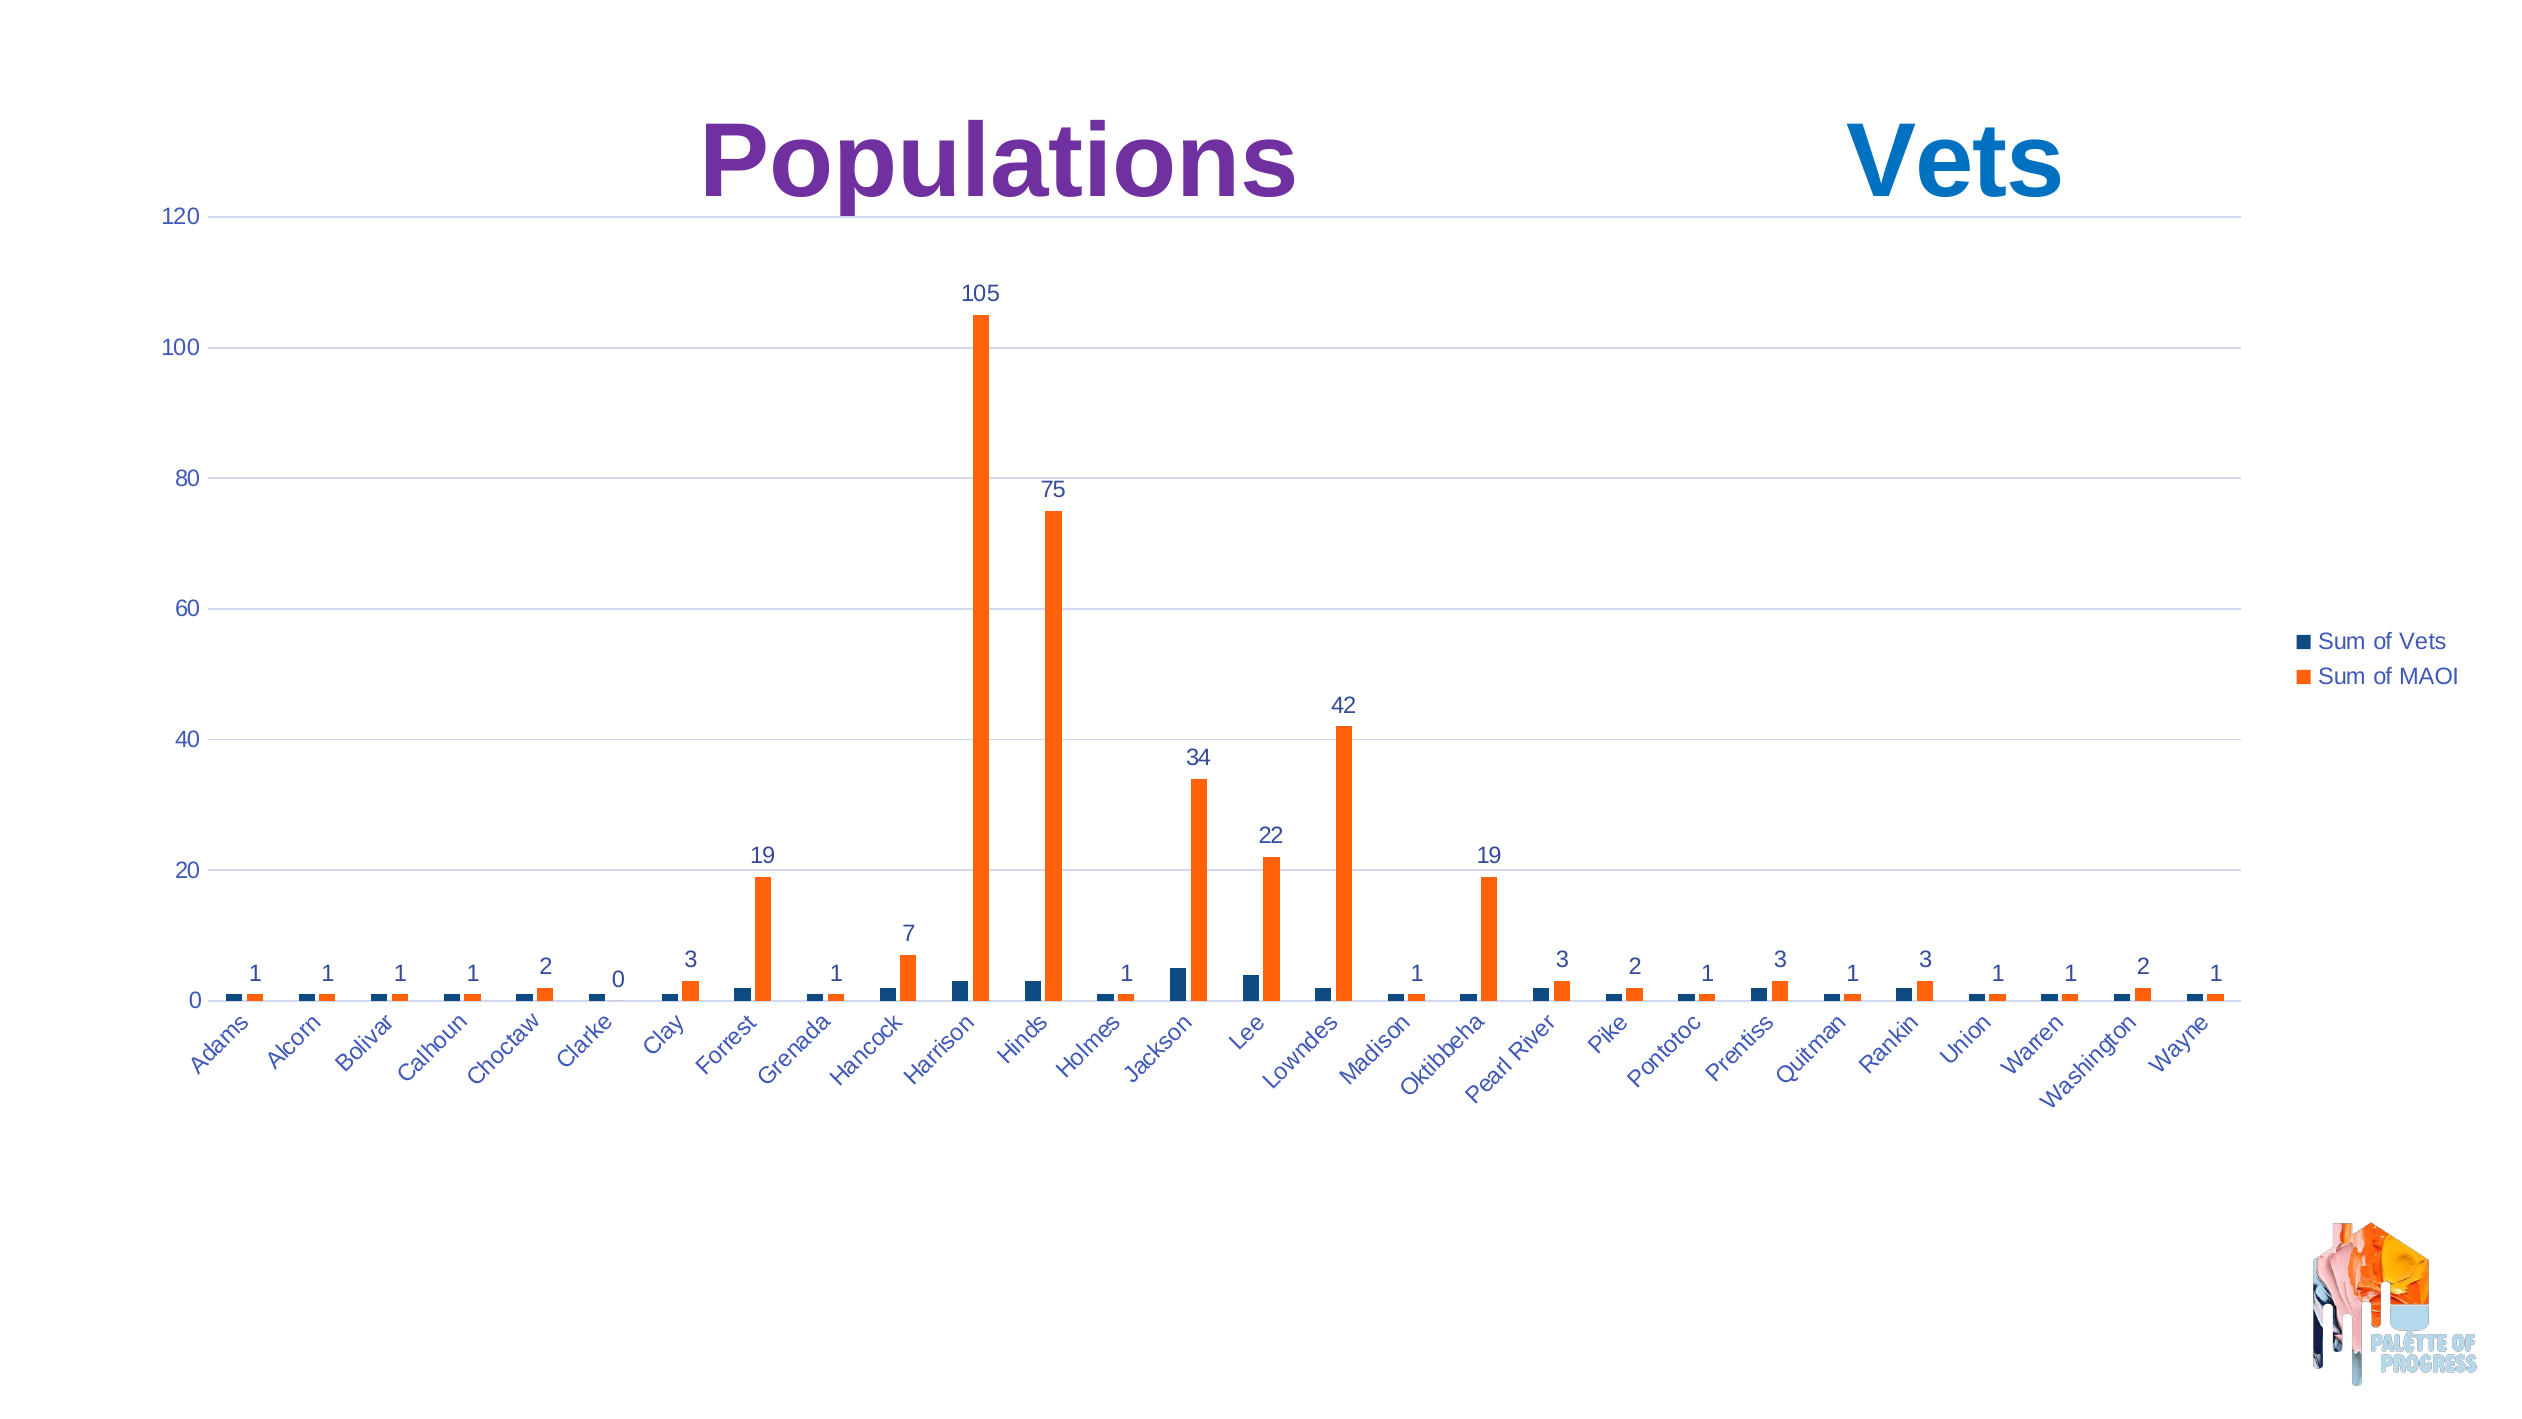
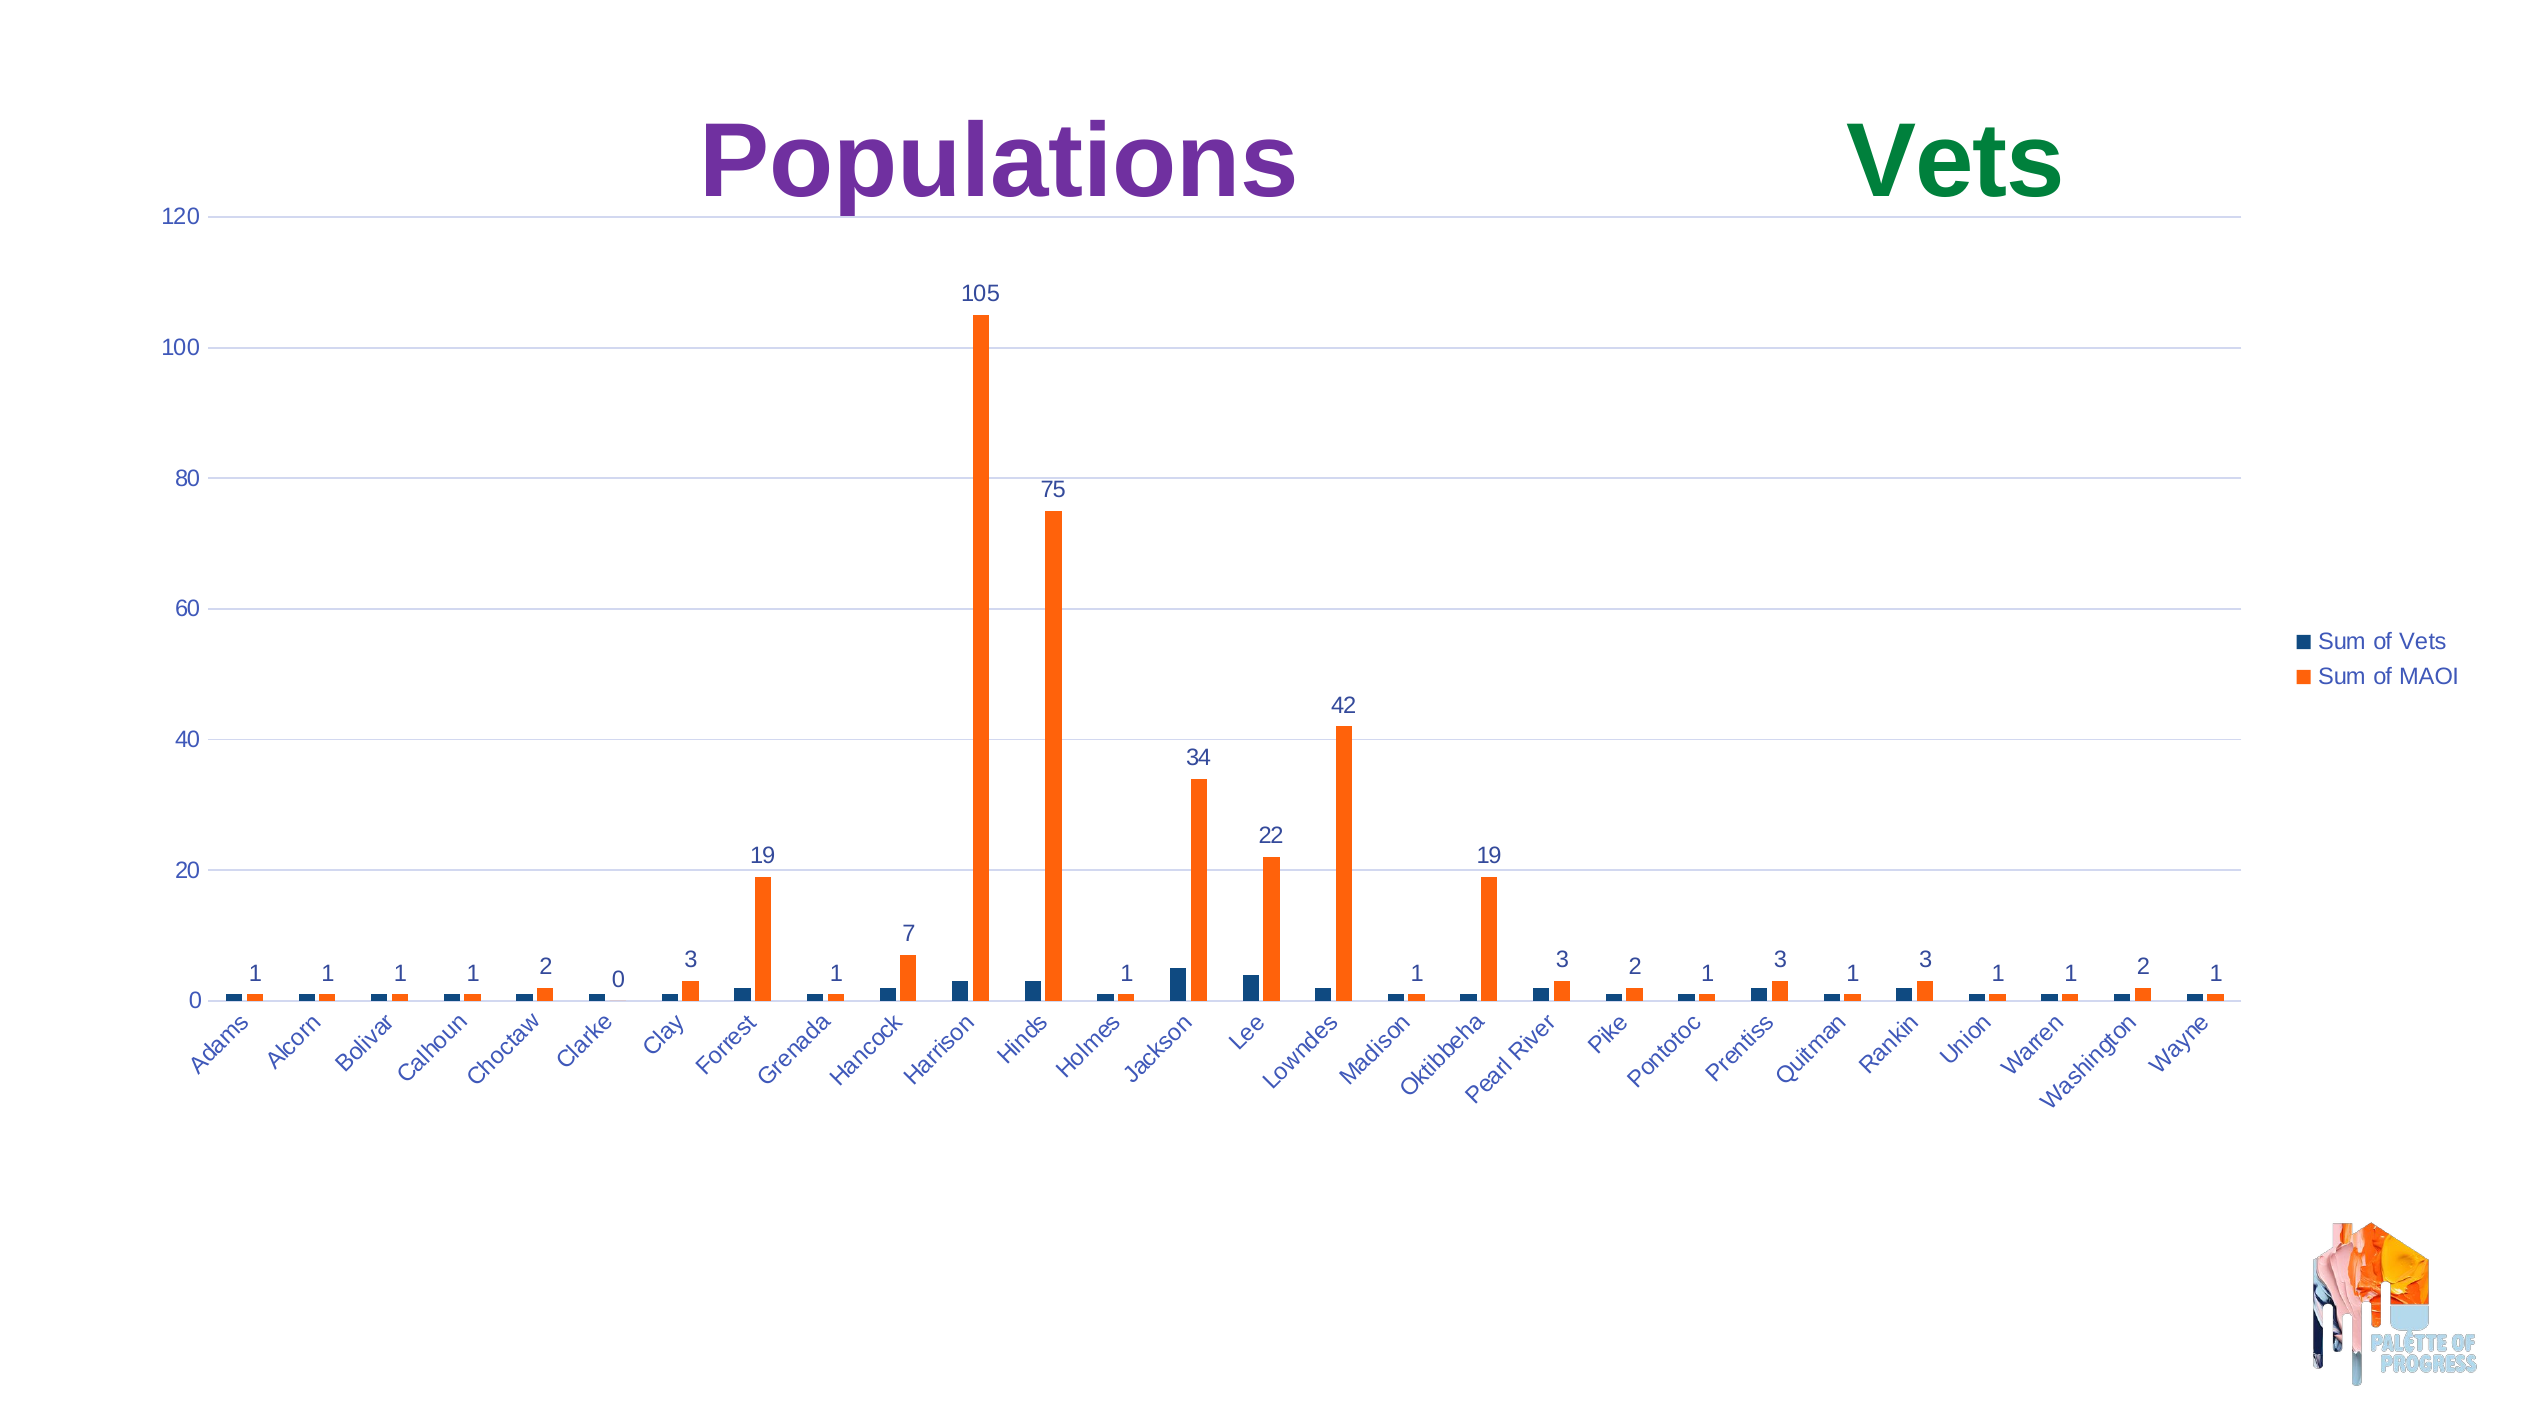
Vets colour: blue -> green (1955, 162)
